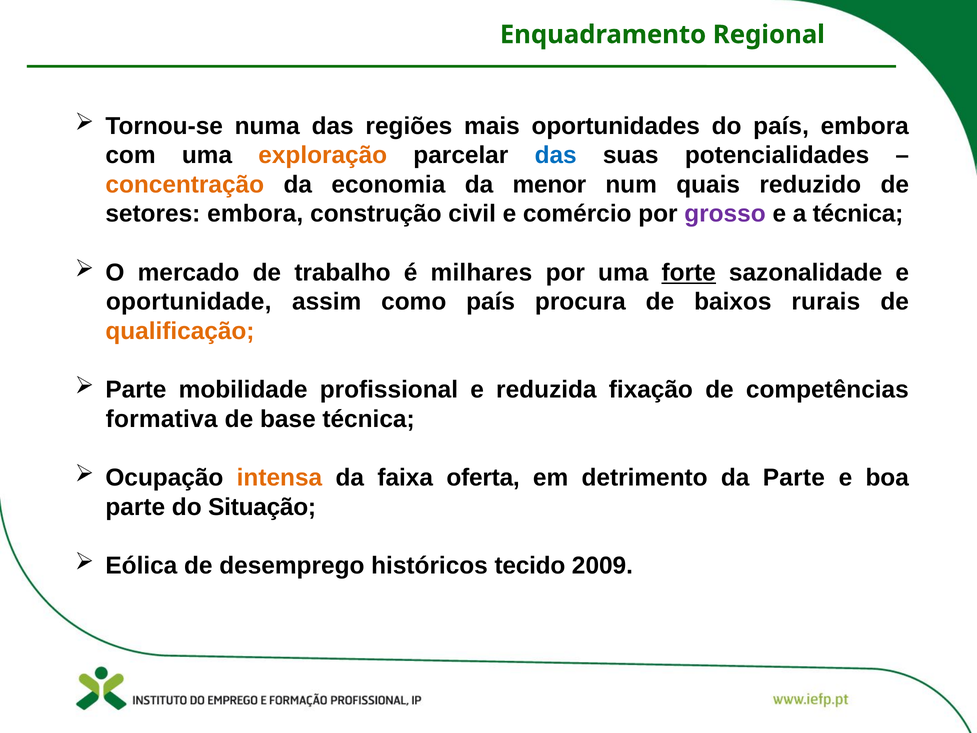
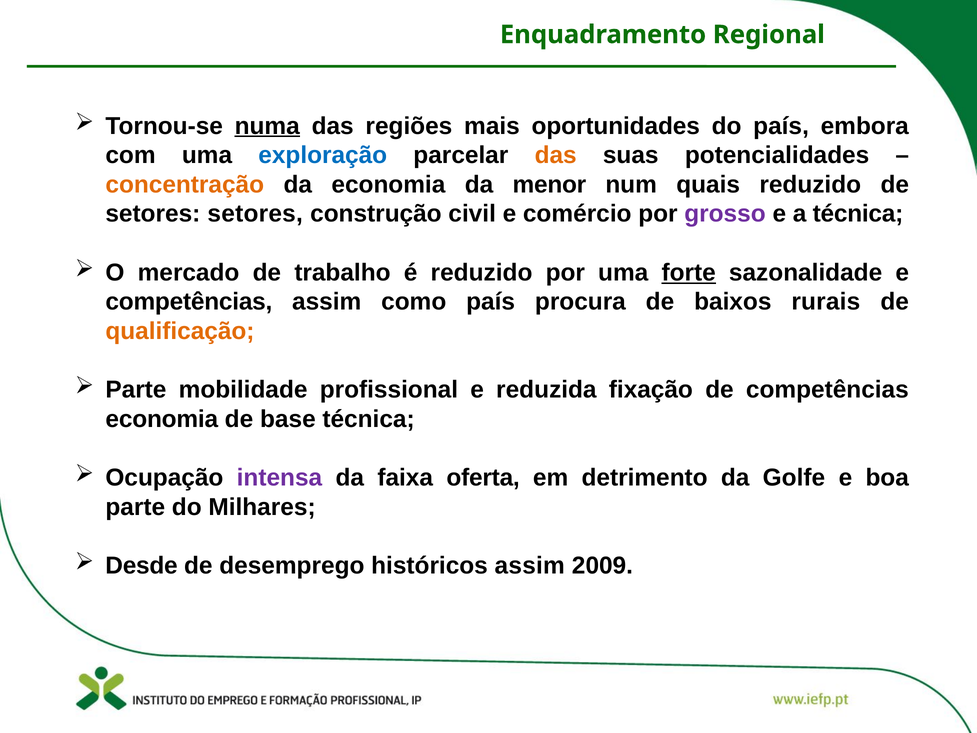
numa underline: none -> present (267, 126)
exploração colour: orange -> blue (323, 155)
das colour: blue -> orange (556, 155)
setores embora: embora -> setores (255, 214)
é milhares: milhares -> reduzido (482, 272)
oportunidade: oportunidade -> competências (189, 302)
formativa: formativa -> economia (162, 419)
intensa colour: orange -> purple (279, 478)
da Parte: Parte -> Golfe (794, 478)
Situação: Situação -> Milhares (262, 507)
Eólica: Eólica -> Desde (142, 566)
históricos tecido: tecido -> assim (530, 566)
